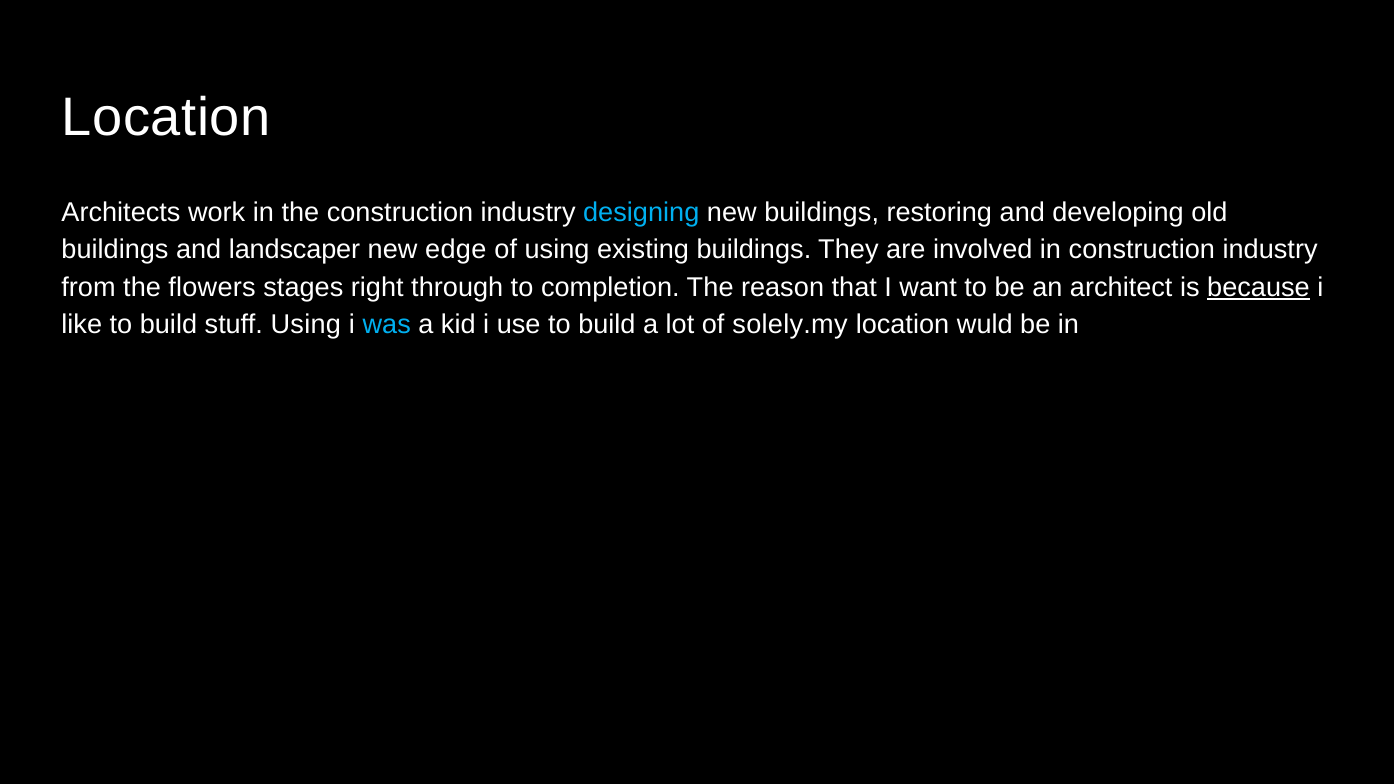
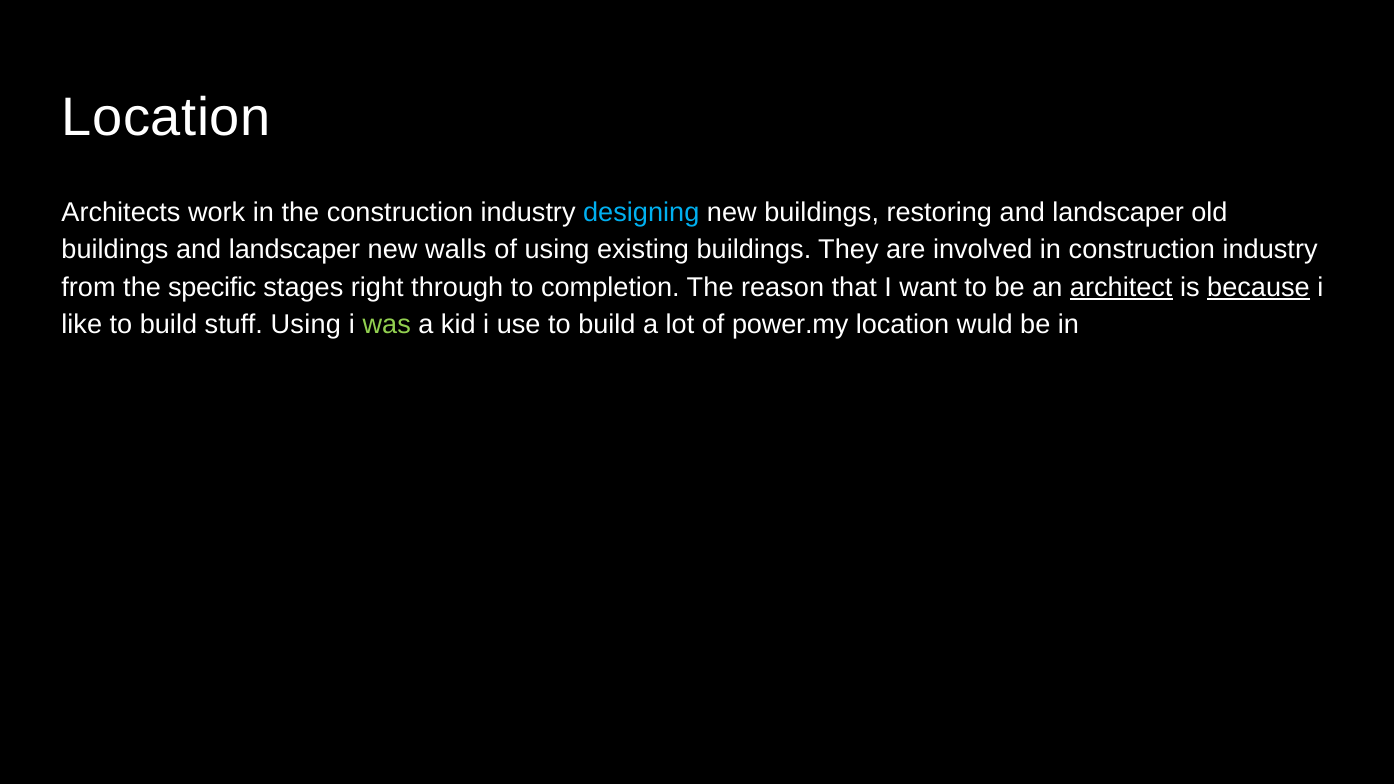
restoring and developing: developing -> landscaper (1118, 213)
edge: edge -> walls (456, 250)
flowers: flowers -> specific (212, 287)
architect underline: none -> present (1121, 287)
was colour: light blue -> light green (387, 325)
solely.my: solely.my -> power.my (790, 325)
